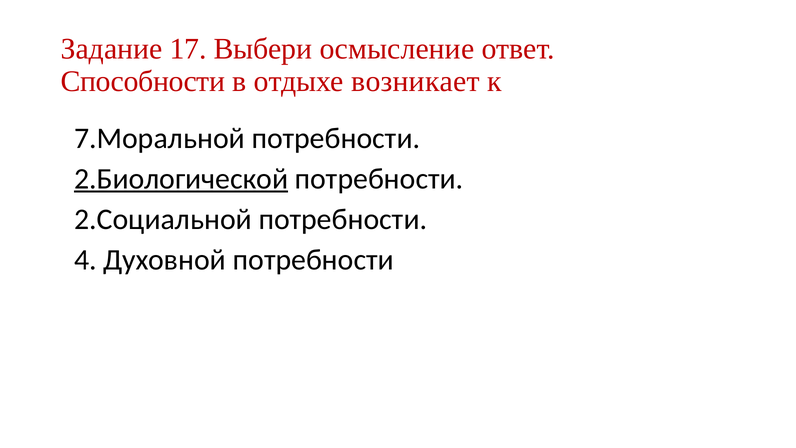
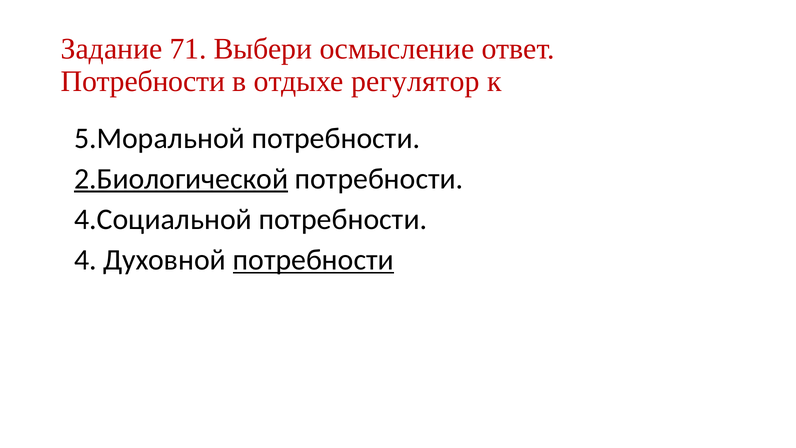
17: 17 -> 71 (188, 49)
Способности: Способности -> Потребности (143, 81)
возникает: возникает -> регулятор (415, 81)
7.Моральной: 7.Моральной -> 5.Моральной (160, 138)
2.Социальной: 2.Социальной -> 4.Социальной (163, 219)
потребности underline: none -> present (313, 260)
